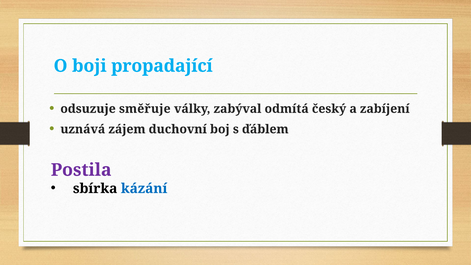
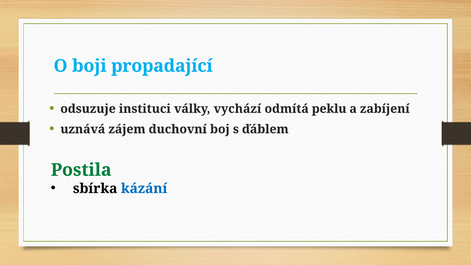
směřuje: směřuje -> instituci (145, 109)
zabýval: zabýval -> vychází (237, 109)
český: český -> peklu (329, 109)
Postila colour: purple -> green (81, 170)
